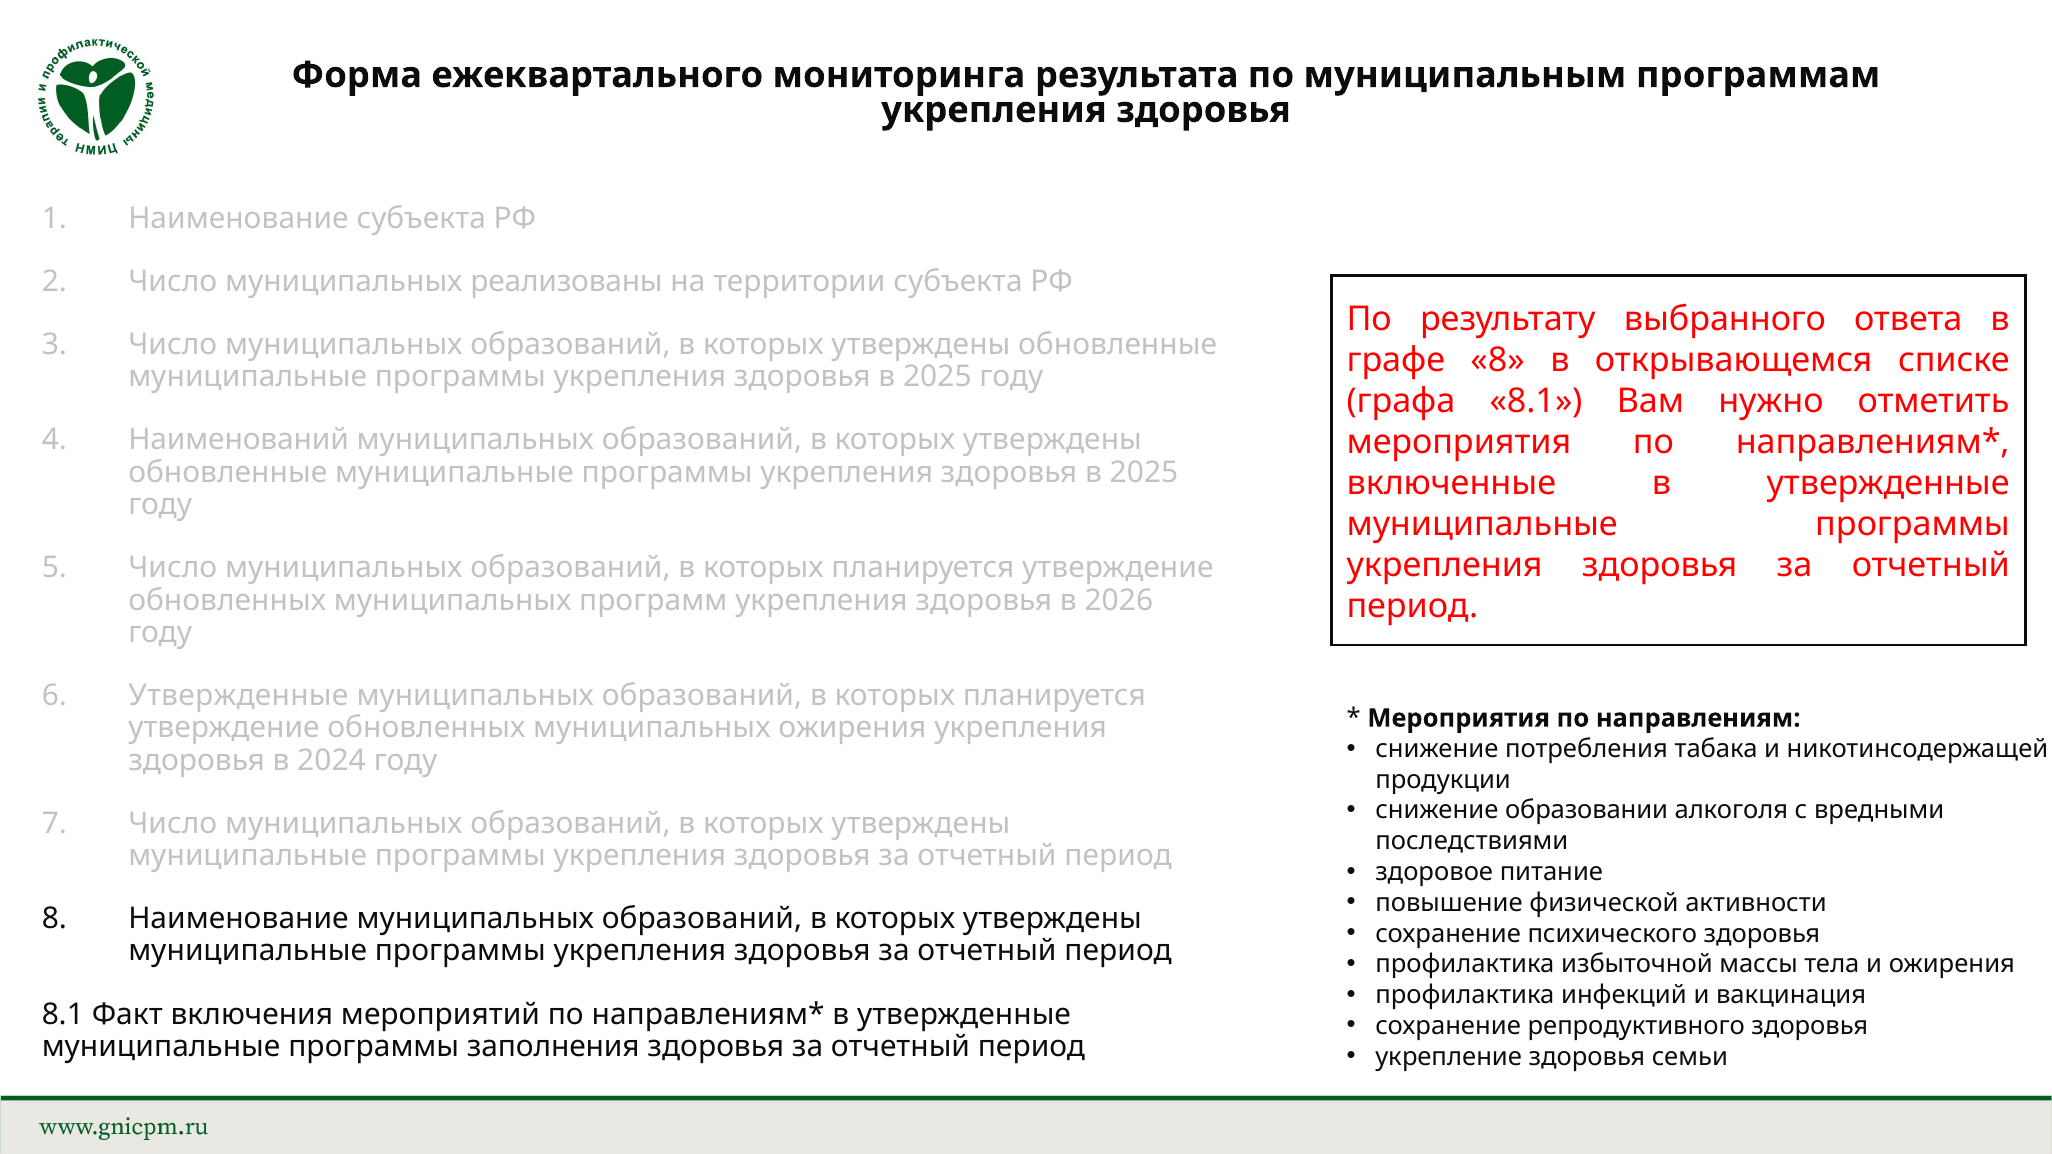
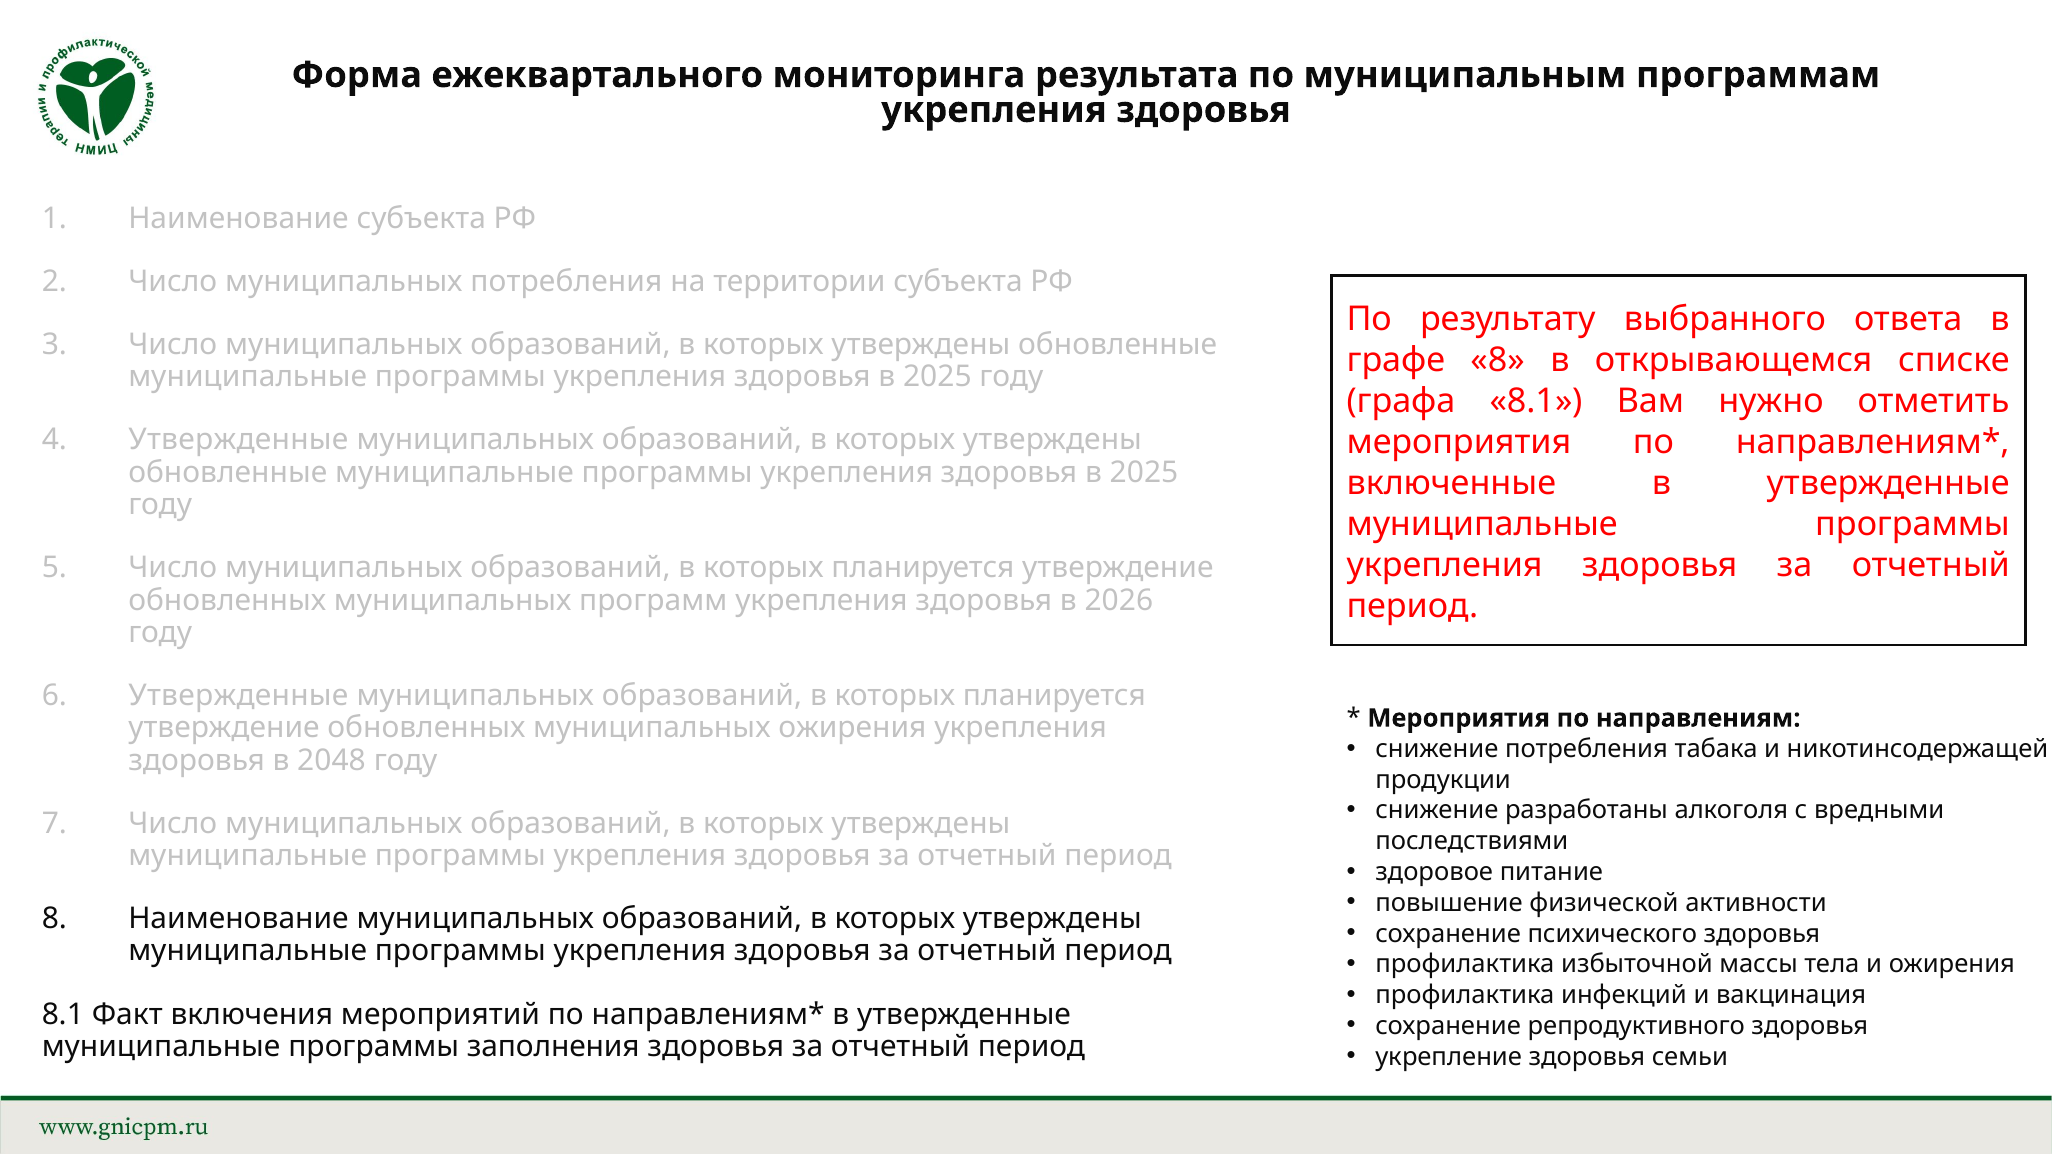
муниципальных реализованы: реализованы -> потребления (566, 282)
Наименований: Наименований -> Утвержденные (238, 440)
2024: 2024 -> 2048 (332, 760)
образовании: образовании -> разработаны (1586, 811)
